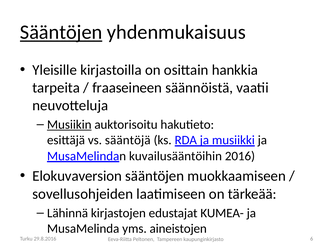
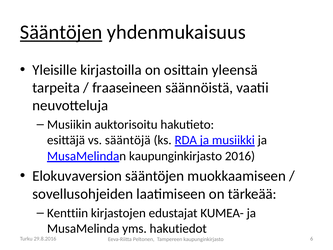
hankkia: hankkia -> yleensä (235, 70)
Musiikin underline: present -> none (69, 125)
MusaMelindan kuvailusääntöihin: kuvailusääntöihin -> kaupunginkirjasto (176, 156)
Lähinnä: Lähinnä -> Kenttiin (68, 213)
aineistojen: aineistojen -> hakutiedot (178, 228)
